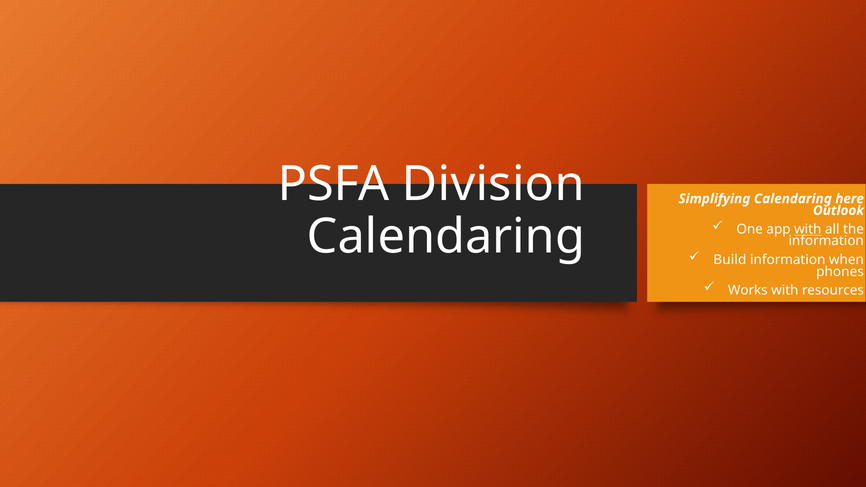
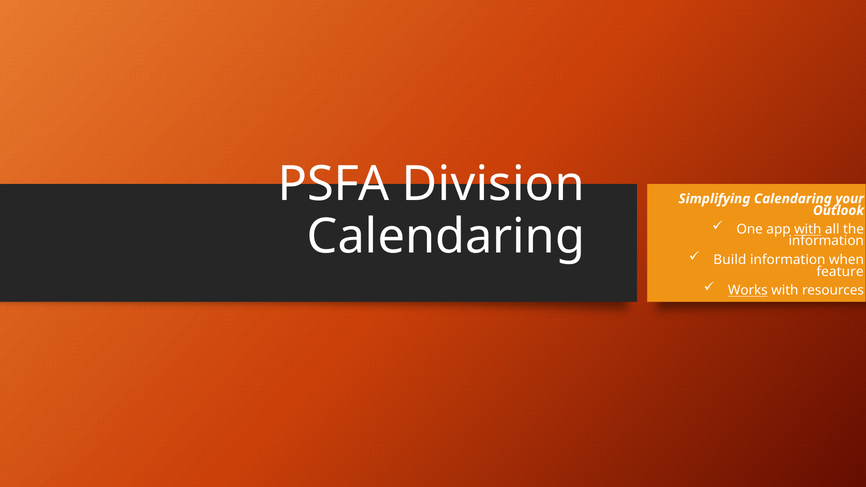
here: here -> your (850, 199)
phones: phones -> feature (840, 272)
Works underline: none -> present (748, 291)
